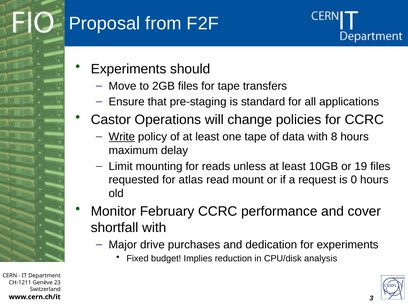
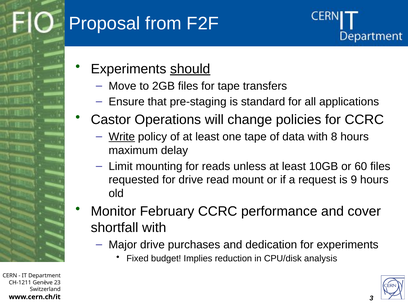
should underline: none -> present (190, 69)
19: 19 -> 60 (361, 166)
for atlas: atlas -> drive (191, 180)
0: 0 -> 9 (354, 180)
